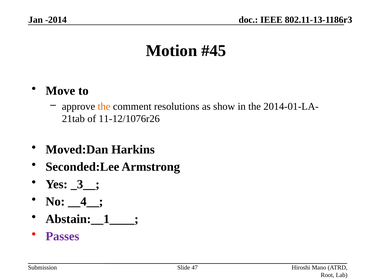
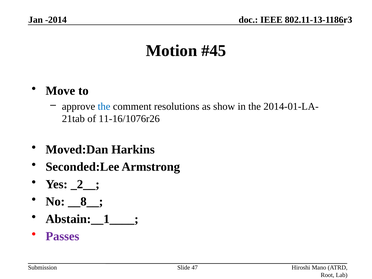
the colour: orange -> blue (104, 106)
11-12/1076r26: 11-12/1076r26 -> 11-16/1076r26 (129, 119)
_3__: _3__ -> _2__ (85, 184)
__4__: __4__ -> __8__ (86, 202)
